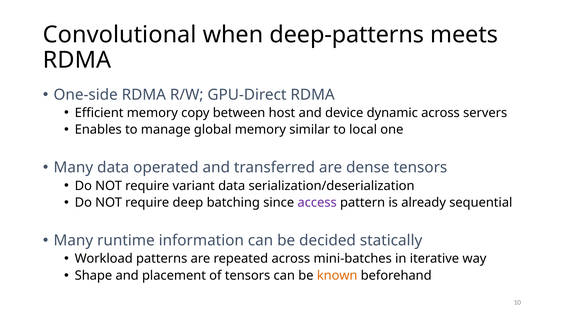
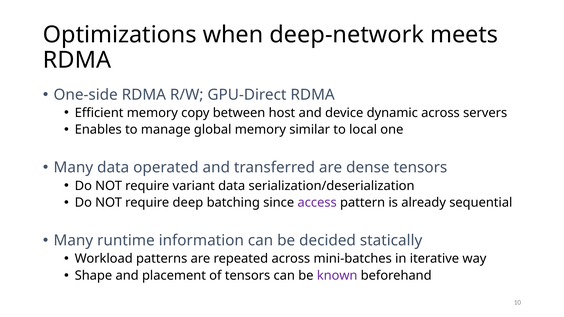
Convolutional: Convolutional -> Optimizations (120, 35)
deep-patterns: deep-patterns -> deep-network (347, 35)
known colour: orange -> purple (337, 276)
